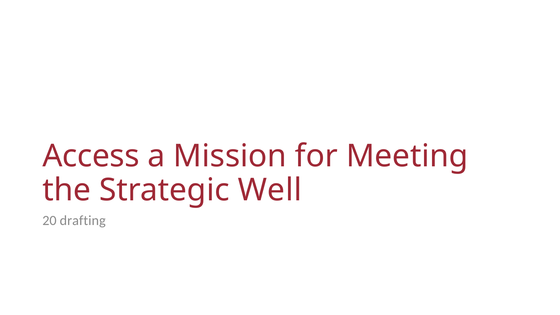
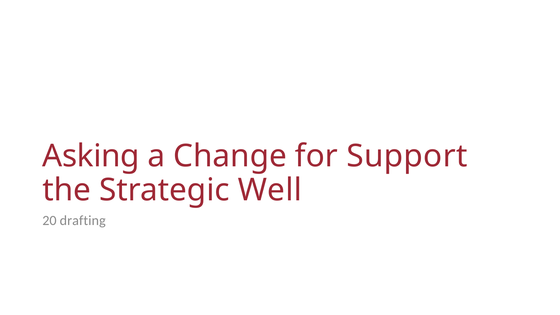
Access: Access -> Asking (91, 156)
Mission: Mission -> Change (230, 156)
Meeting: Meeting -> Support (407, 156)
